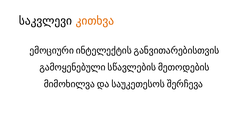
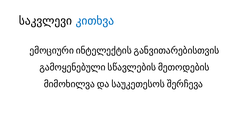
კითხვა colour: orange -> blue (95, 21)
